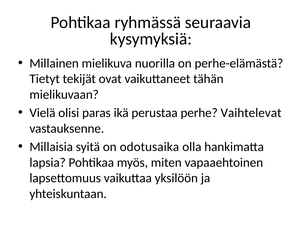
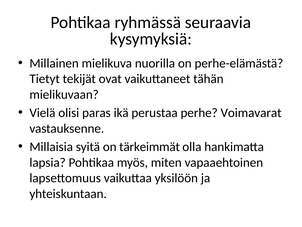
Vaihtelevat: Vaihtelevat -> Voimavarat (251, 113)
odotusaika: odotusaika -> tärkeimmät (150, 147)
